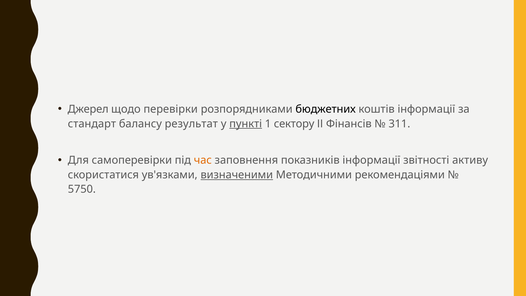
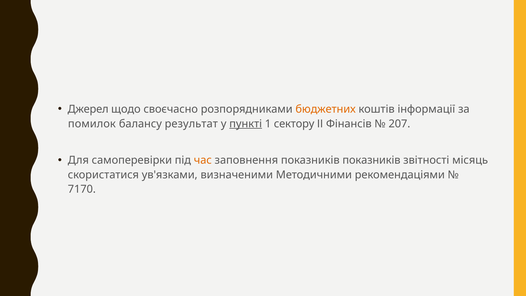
перевірки: перевірки -> своєчасно (171, 109)
бюджетних colour: black -> orange (326, 109)
стандарт: стандарт -> помилок (92, 124)
311: 311 -> 207 (399, 124)
показників інформації: інформації -> показників (371, 160)
активу: активу -> місяць (470, 160)
визначеними underline: present -> none (237, 175)
5750: 5750 -> 7170 (82, 189)
